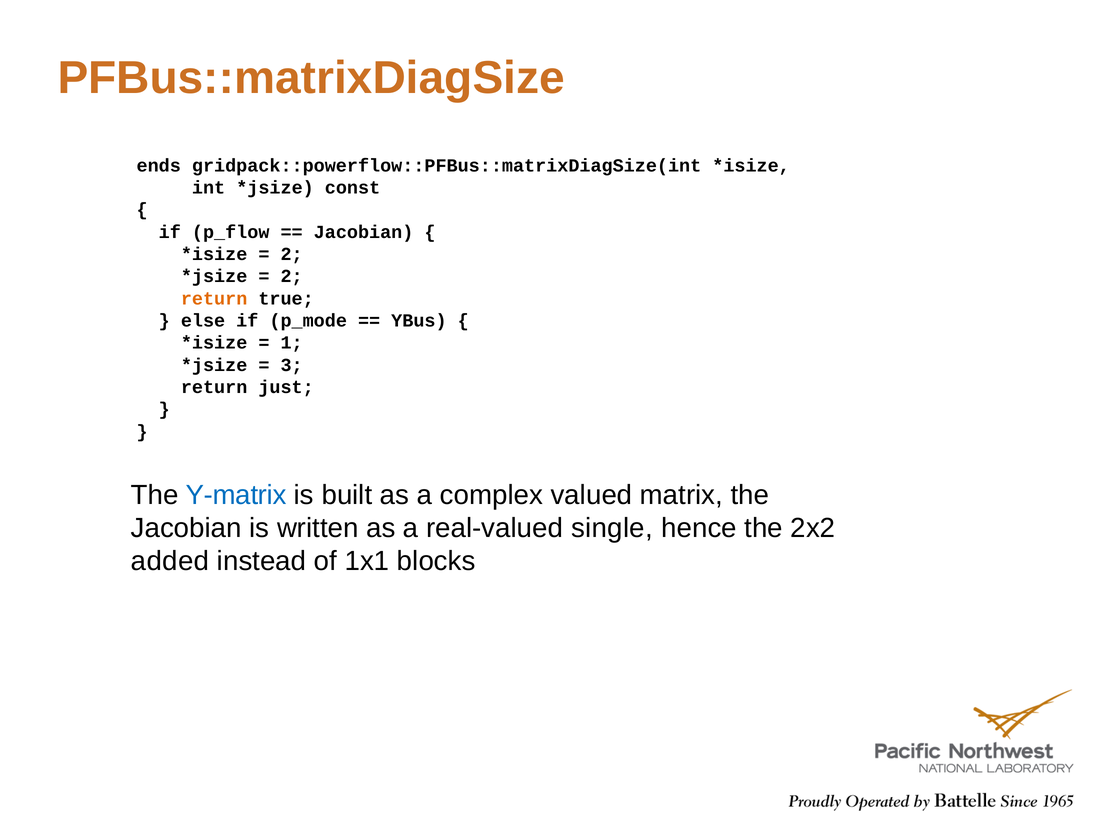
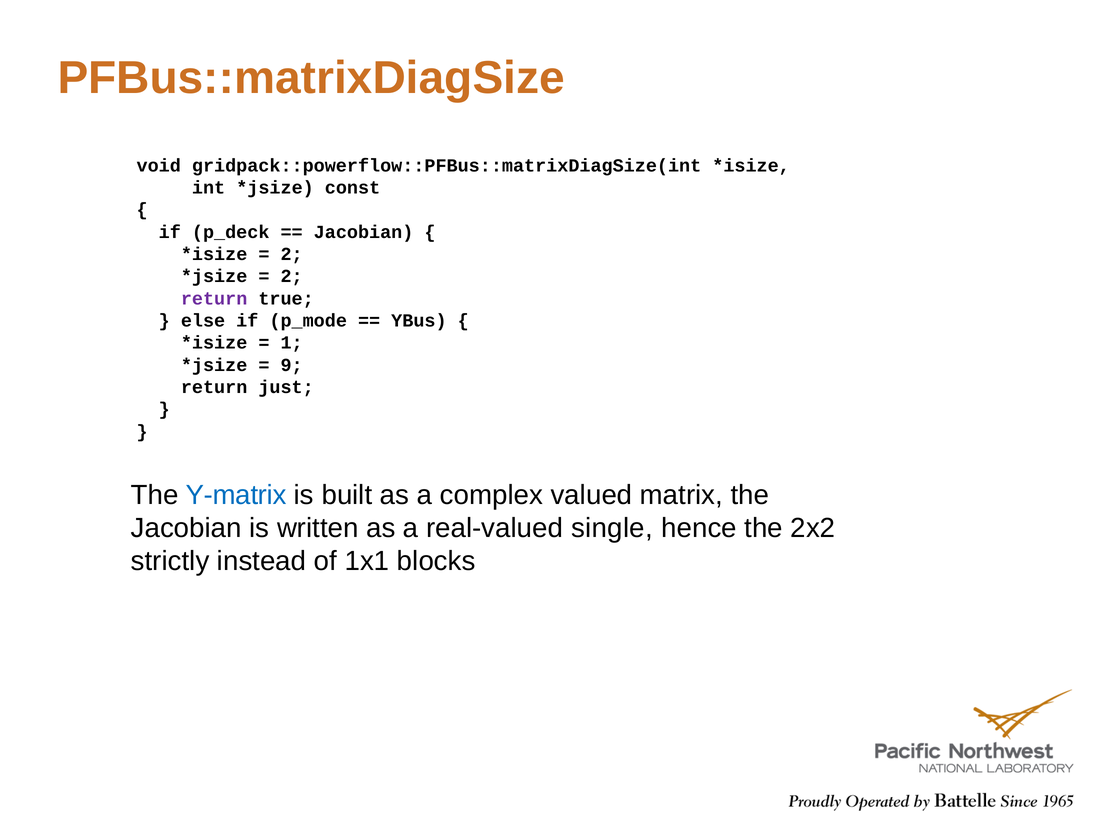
ends: ends -> void (159, 166)
p_flow: p_flow -> p_deck (231, 232)
return colour: orange -> purple (214, 298)
3: 3 -> 9 (292, 365)
added: added -> strictly (170, 561)
